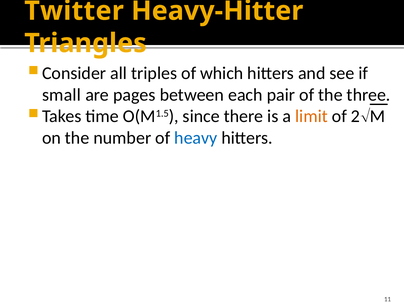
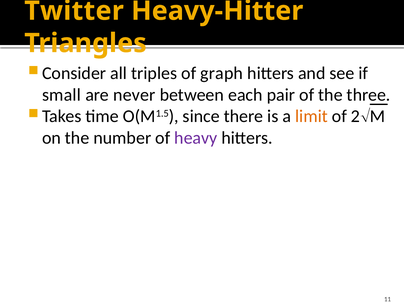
which: which -> graph (222, 73)
pages: pages -> never (134, 95)
heavy colour: blue -> purple (196, 138)
